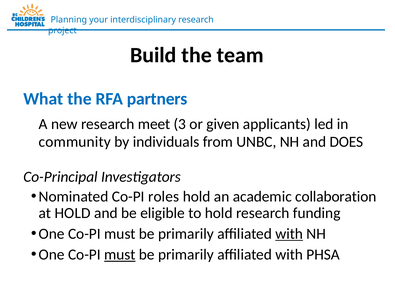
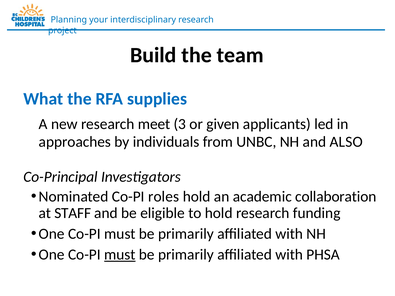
partners: partners -> supplies (157, 99)
community: community -> approaches (75, 142)
DOES: DOES -> ALSO (346, 142)
at HOLD: HOLD -> STAFF (73, 213)
with underline: present -> none (289, 234)
